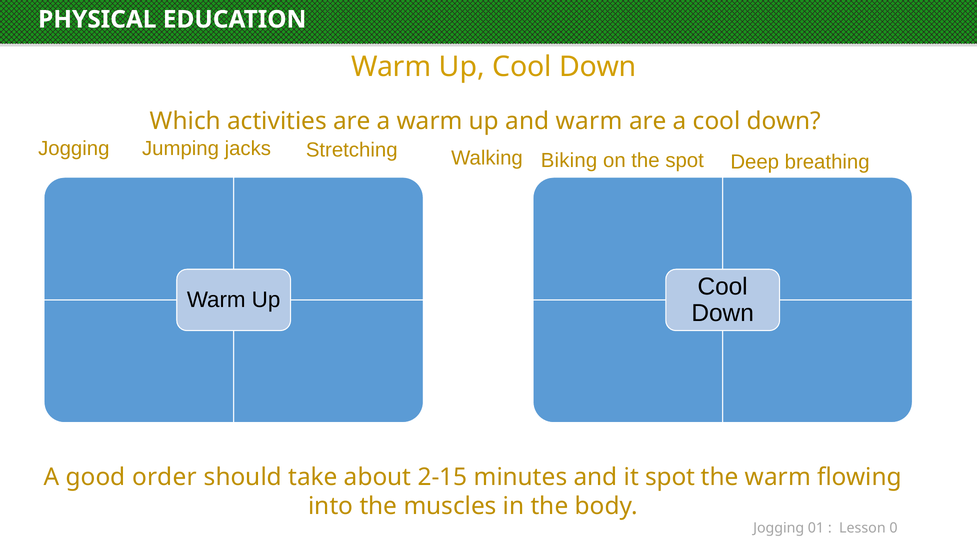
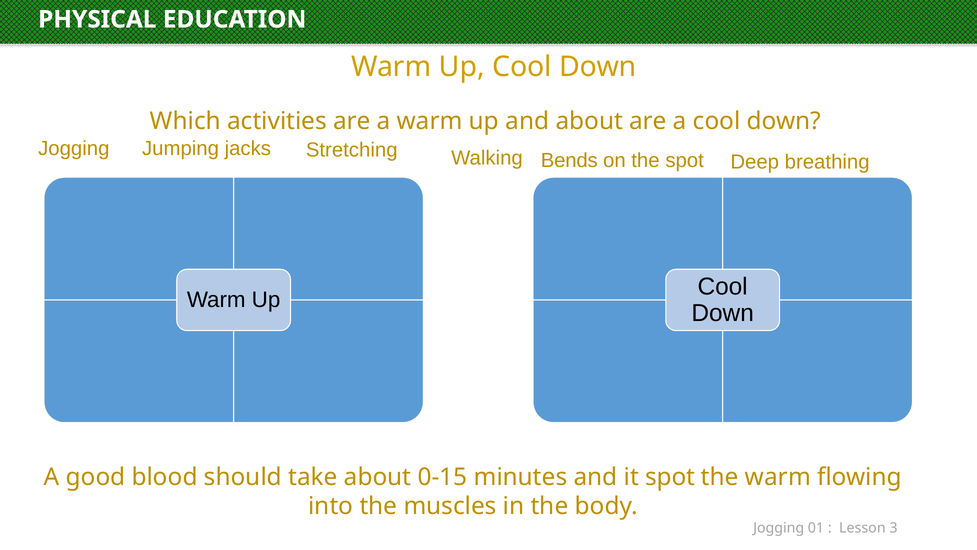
and warm: warm -> about (589, 121)
Biking: Biking -> Bends (569, 160)
order: order -> blood (165, 477)
2-15: 2-15 -> 0-15 (443, 477)
0: 0 -> 3 (894, 527)
